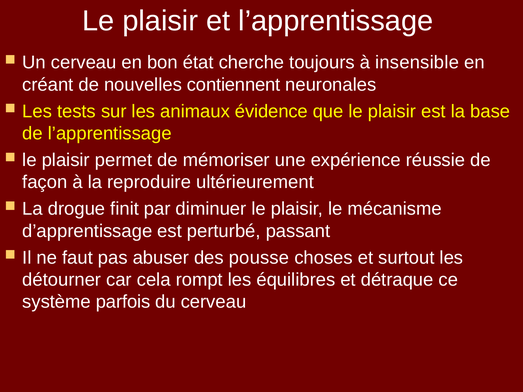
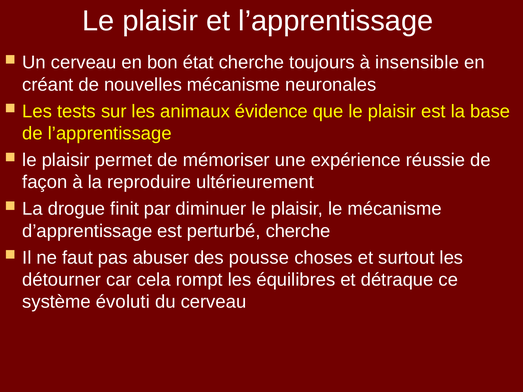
nouvelles contiennent: contiennent -> mécanisme (234, 85)
perturbé passant: passant -> cherche (298, 231)
parfois: parfois -> évoluti (123, 302)
